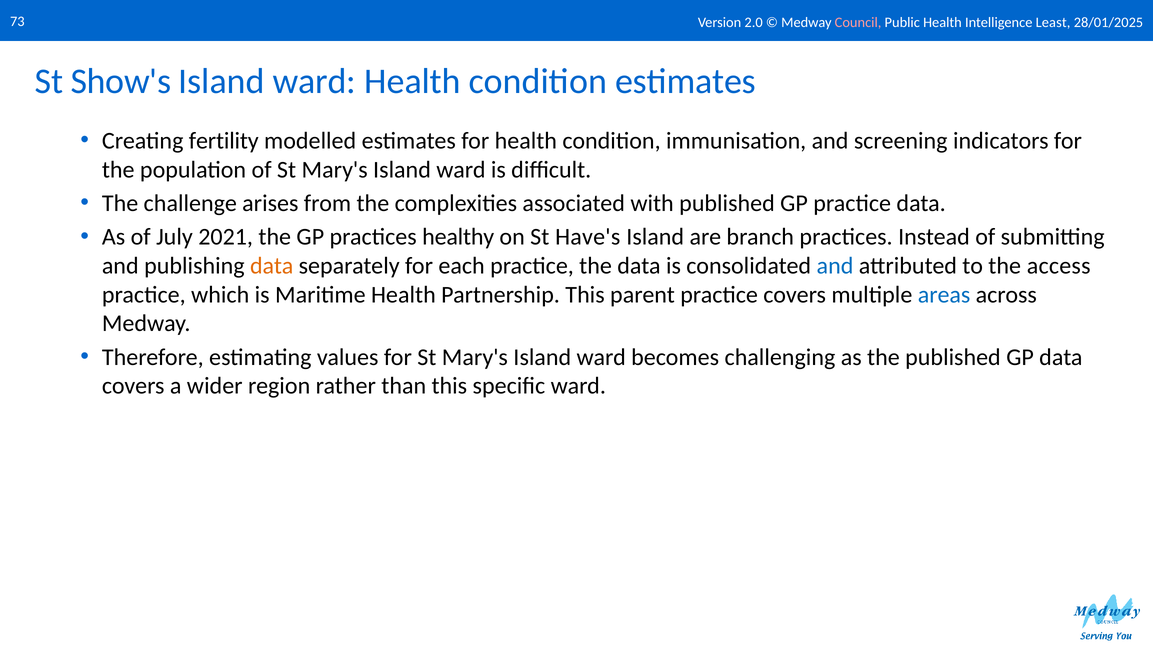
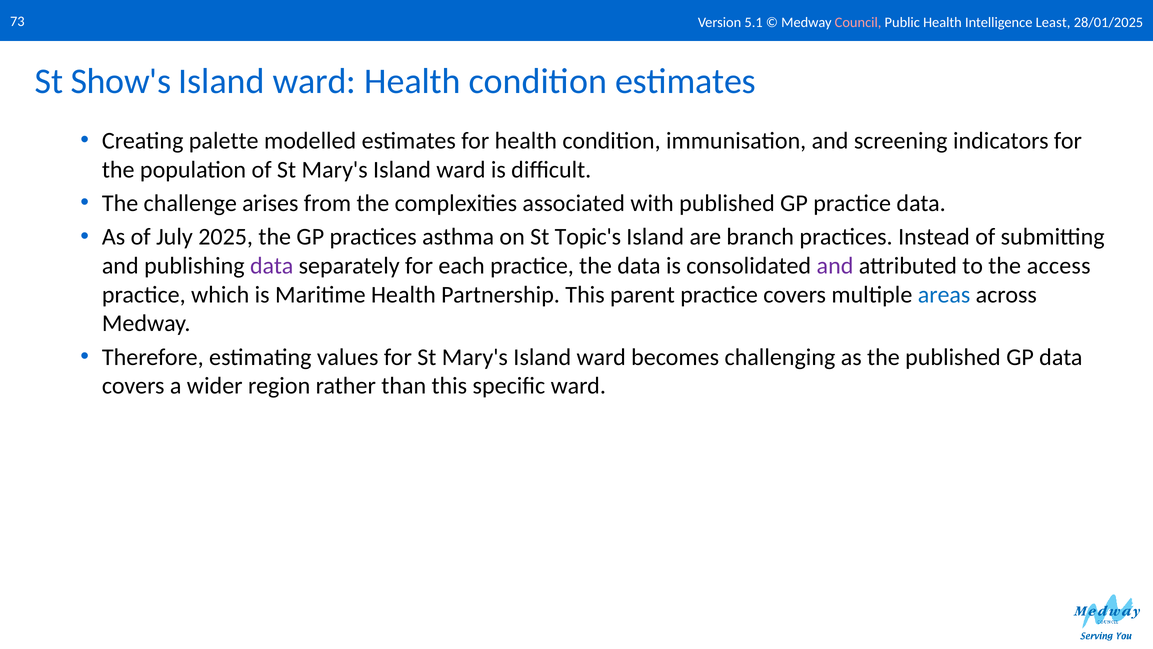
2.0: 2.0 -> 5.1 (754, 22)
fertility: fertility -> palette (224, 141)
2021: 2021 -> 2025 (226, 237)
healthy: healthy -> asthma (458, 237)
Have's: Have's -> Topic's (588, 237)
data colour: orange -> purple (272, 266)
and colour: blue -> purple (835, 266)
